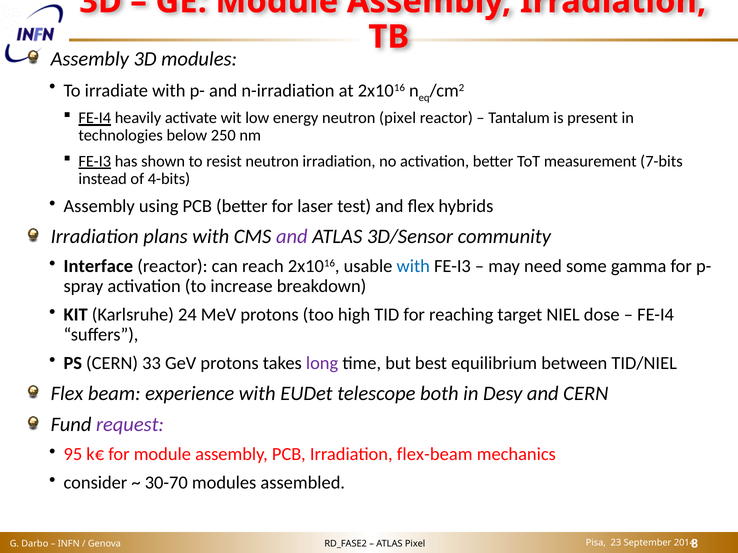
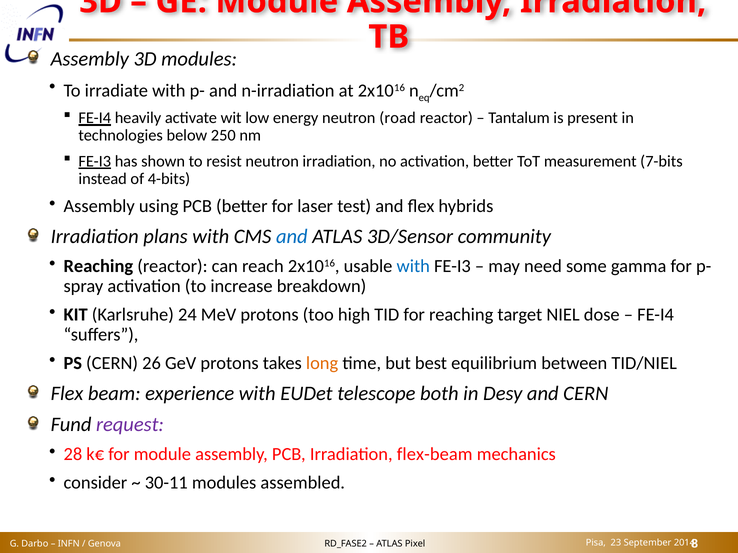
neutron pixel: pixel -> road (398, 118)
and colour: purple -> blue (292, 237)
Interface: Interface -> Reaching (98, 266)
33: 33 -> 26 (152, 363)
long colour: purple -> orange (322, 363)
95: 95 -> 28 (73, 455)
30-70: 30-70 -> 30-11 (166, 483)
